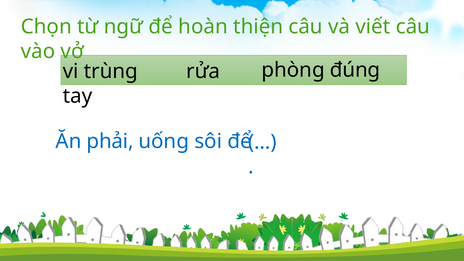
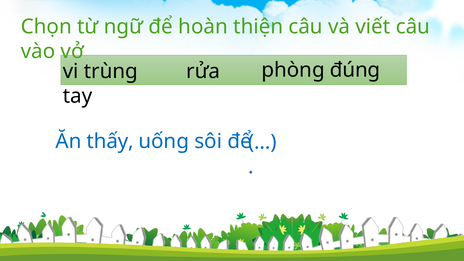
phải: phải -> thấy (110, 141)
